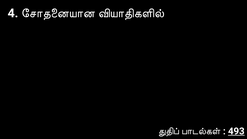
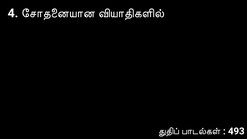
493 underline: present -> none (236, 131)
